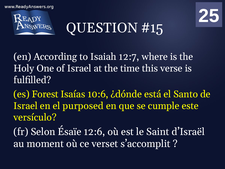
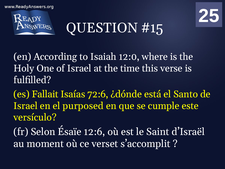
12:7: 12:7 -> 12:0 (129, 57)
Forest: Forest -> Fallait (45, 94)
10:6: 10:6 -> 72:6 (98, 94)
